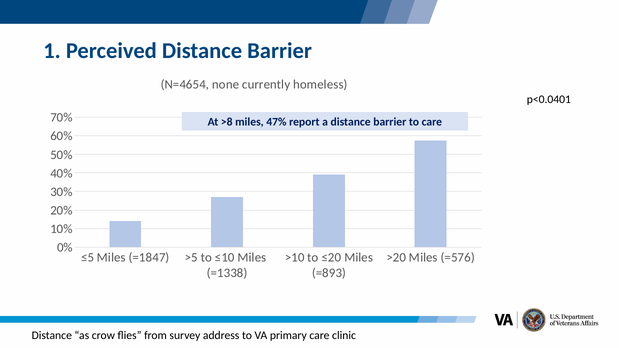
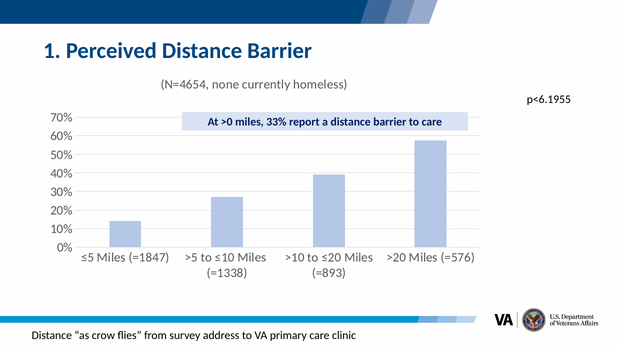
p<0.0401: p<0.0401 -> p<6.1955 (549, 100)
>8: >8 -> >0 (227, 122)
47%: 47% -> 33% (276, 122)
